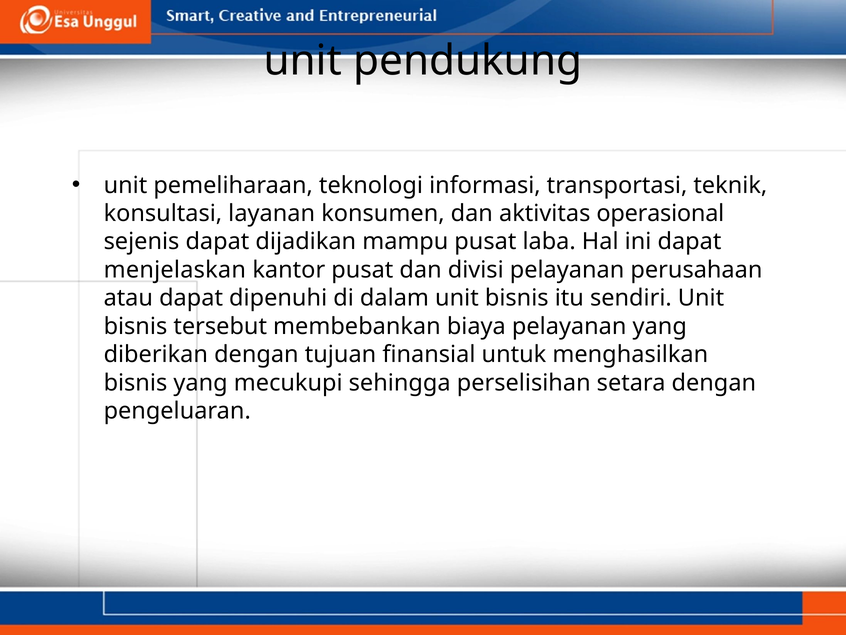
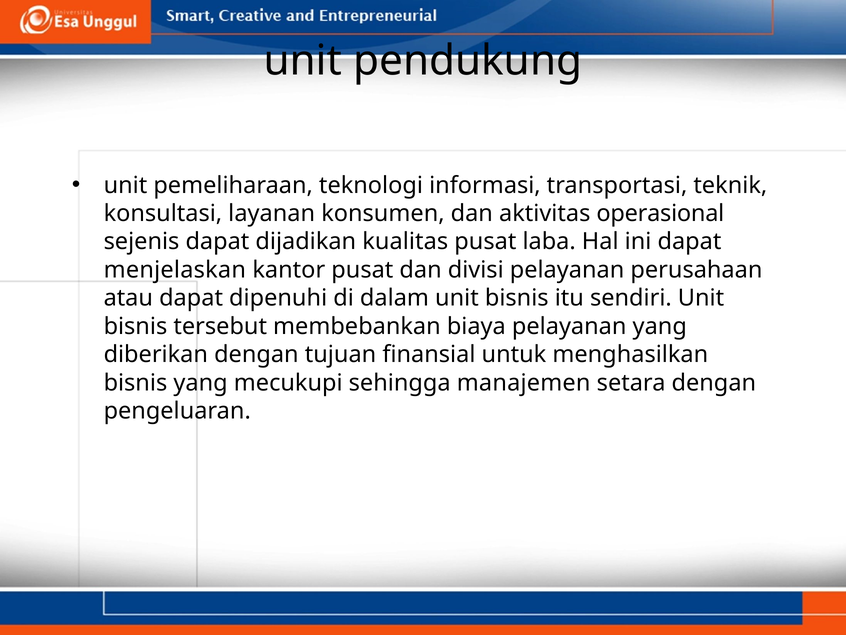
mampu: mampu -> kualitas (405, 242)
perselisihan: perselisihan -> manajemen (524, 383)
